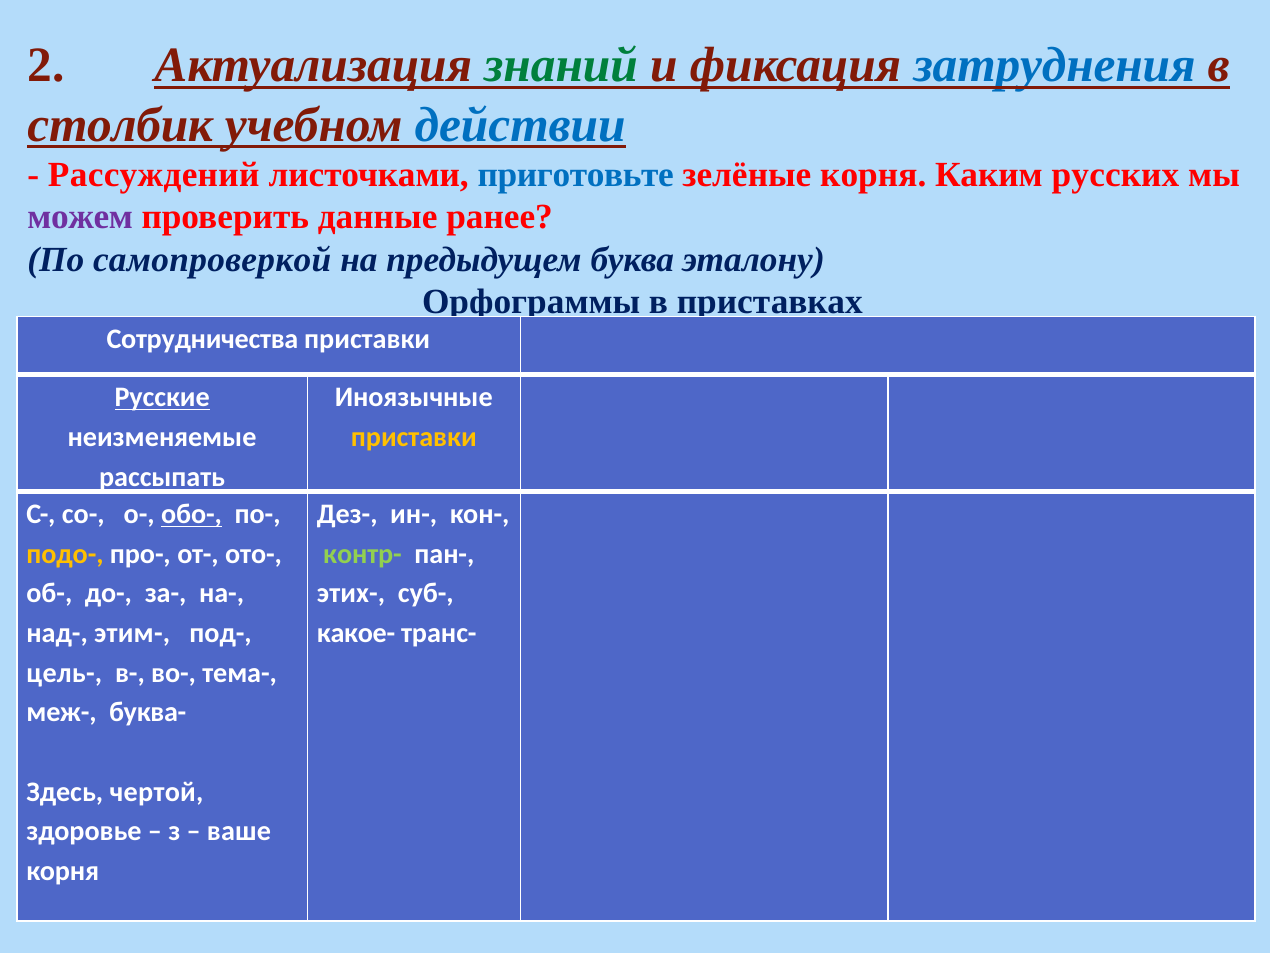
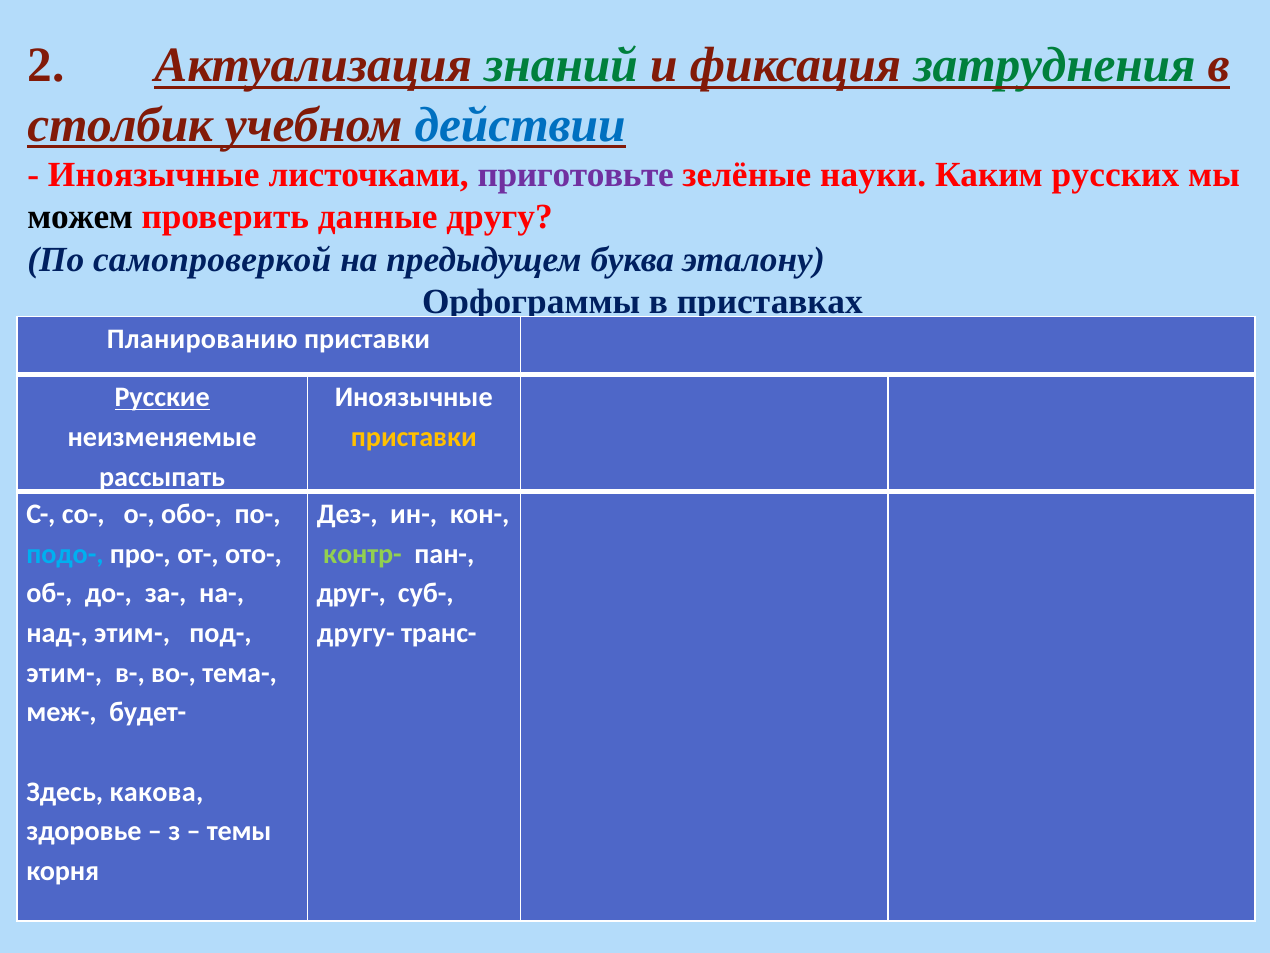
затруднения colour: blue -> green (1054, 65)
Рассуждений: Рассуждений -> Иноязычные (154, 175)
приготовьте colour: blue -> purple (576, 175)
зелёные корня: корня -> науки (873, 175)
можем colour: purple -> black (80, 217)
ранее: ранее -> другу (500, 217)
Сотрудничества: Сотрудничества -> Планированию (202, 339)
обо- underline: present -> none (191, 514)
подо- colour: yellow -> light blue (65, 554)
этих-: этих- -> друг- (351, 593)
какое-: какое- -> другу- (356, 633)
цель-: цель- -> этим- (64, 673)
буква-: буква- -> будет- (148, 712)
чертой: чертой -> какова (157, 791)
ваше: ваше -> темы (239, 831)
